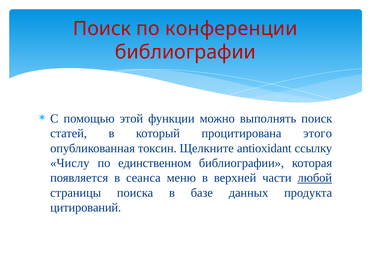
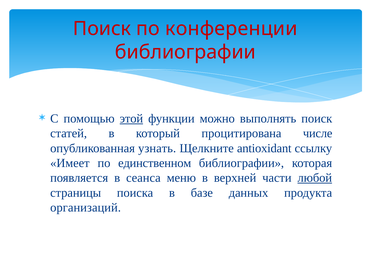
этой underline: none -> present (131, 119)
этого: этого -> числе (318, 134)
токсин: токсин -> узнать (157, 148)
Числу: Числу -> Имеет (70, 163)
цитирований: цитирований -> организаций (86, 208)
